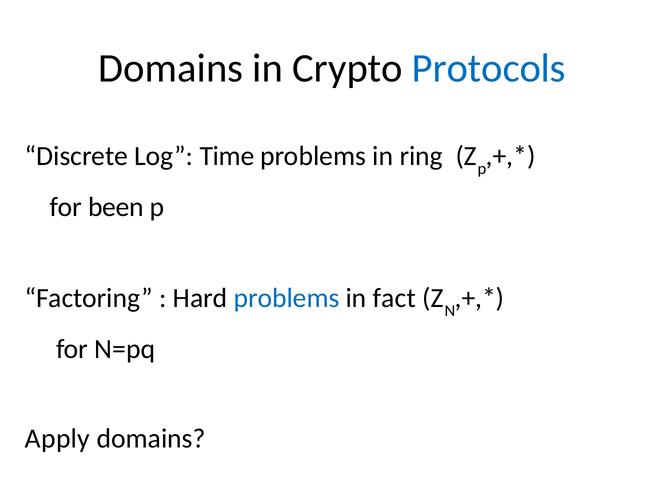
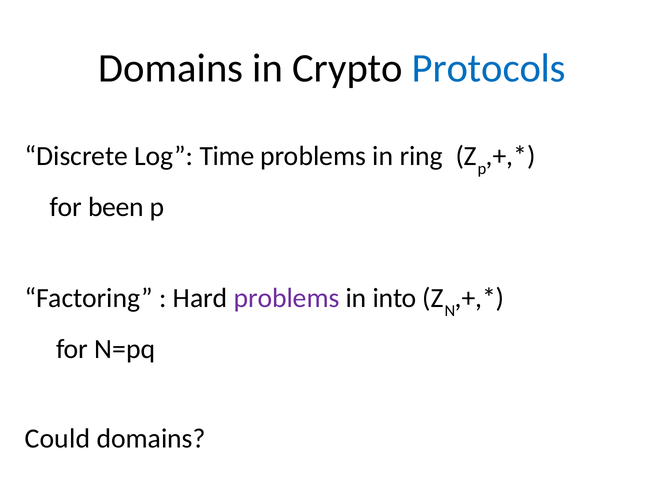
problems colour: blue -> purple (286, 298)
fact: fact -> into (395, 298)
Apply: Apply -> Could (58, 439)
